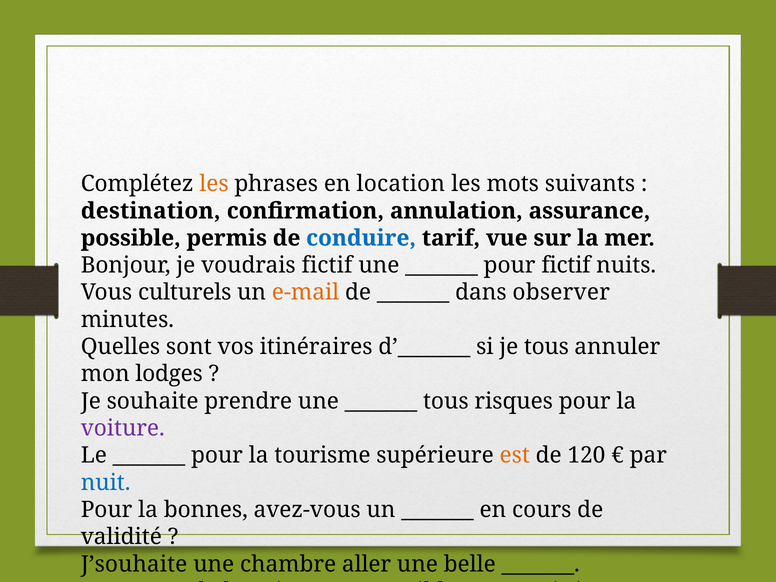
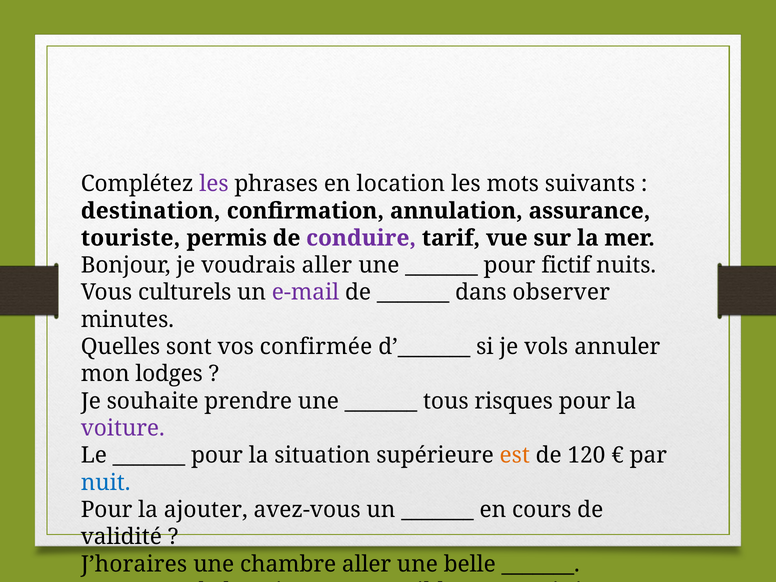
les colour: orange -> purple (214, 184)
possible: possible -> touriste (131, 238)
conduire colour: blue -> purple (361, 238)
voudrais fictif: fictif -> aller (327, 265)
e-mail colour: orange -> purple (306, 292)
itinéraires: itinéraires -> confirmée (316, 347)
je tous: tous -> vols (546, 347)
tourisme: tourisme -> situation (322, 455)
bonnes: bonnes -> ajouter (206, 510)
J’souhaite: J’souhaite -> J’horaires (134, 564)
